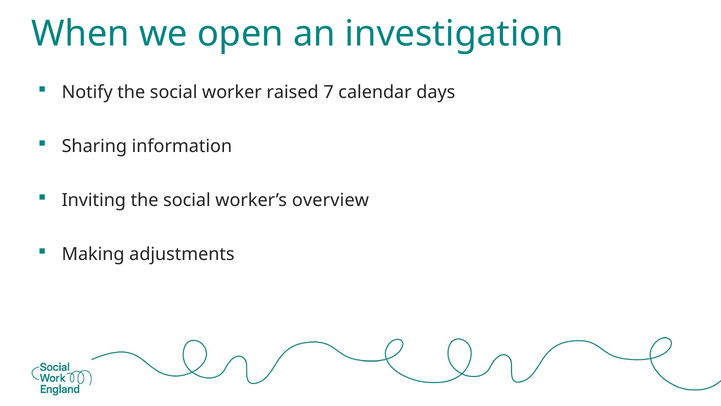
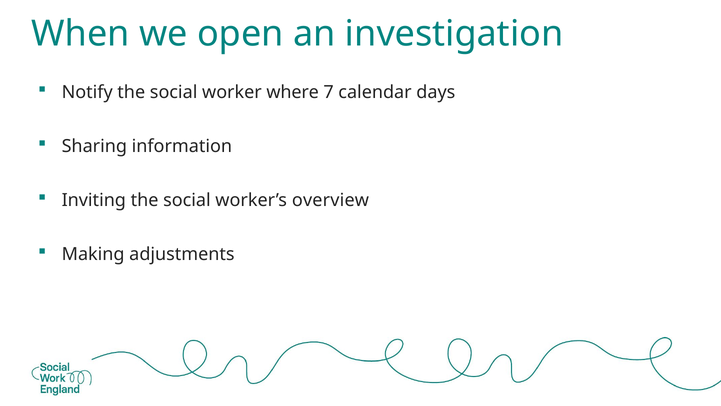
raised: raised -> where (293, 92)
